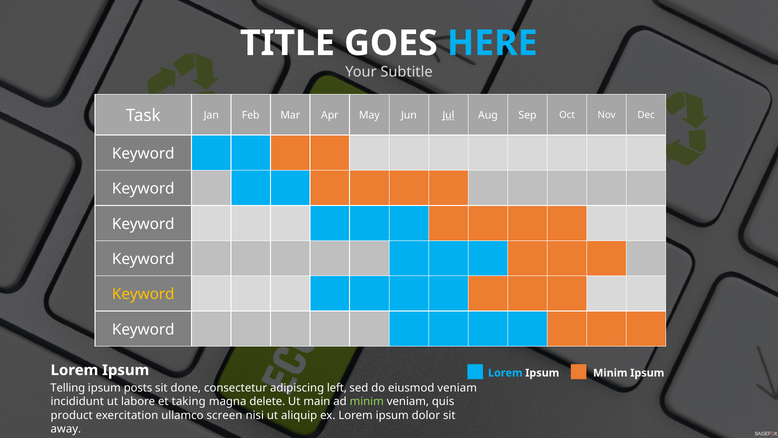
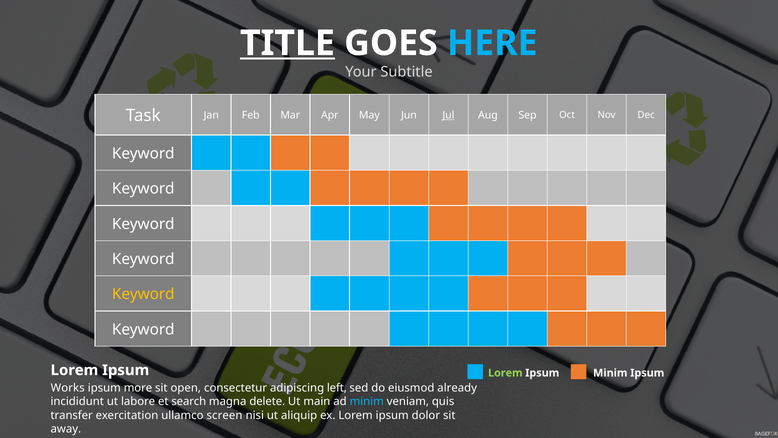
TITLE underline: none -> present (287, 43)
Lorem colour: light blue -> light green (505, 373)
Telling: Telling -> Works (68, 388)
posts: posts -> more (138, 388)
done: done -> open (186, 388)
eiusmod veniam: veniam -> already (457, 388)
taking: taking -> search (189, 401)
minim colour: light green -> light blue (367, 401)
product: product -> transfer (72, 415)
